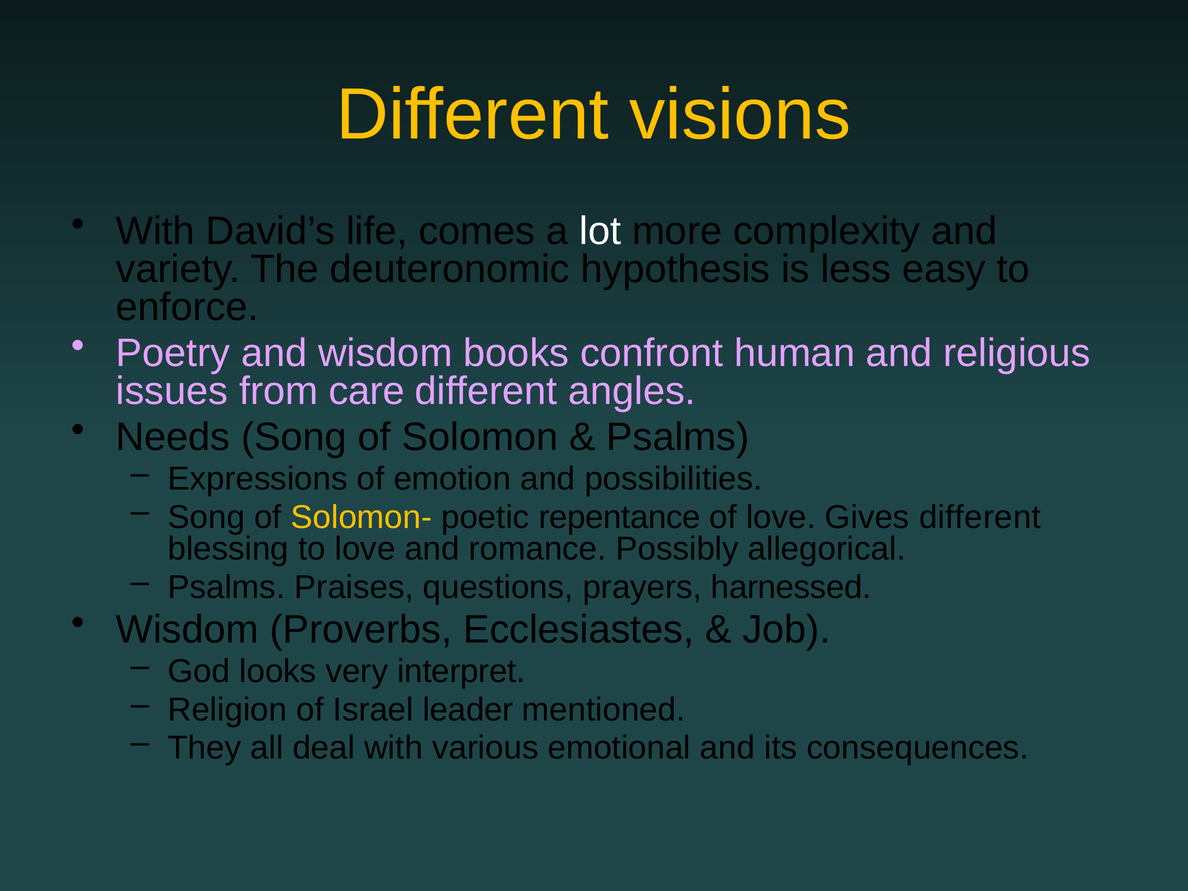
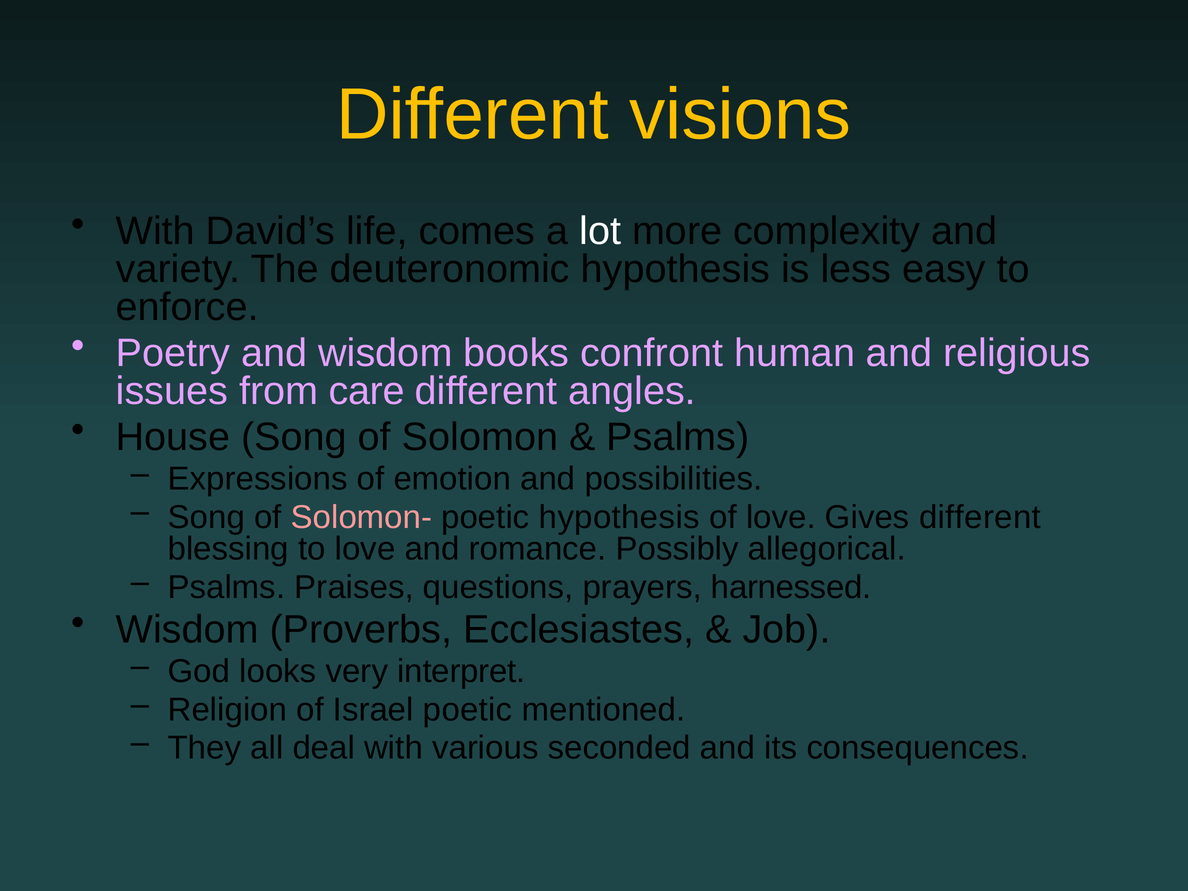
Needs: Needs -> House (173, 437)
Solomon- colour: yellow -> pink (361, 517)
poetic repentance: repentance -> hypothesis (619, 517)
Israel leader: leader -> poetic (468, 710)
emotional: emotional -> seconded (619, 748)
